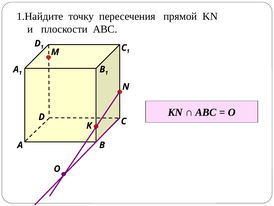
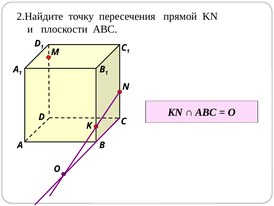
1.Найдите: 1.Найдите -> 2.Найдите (40, 16)
